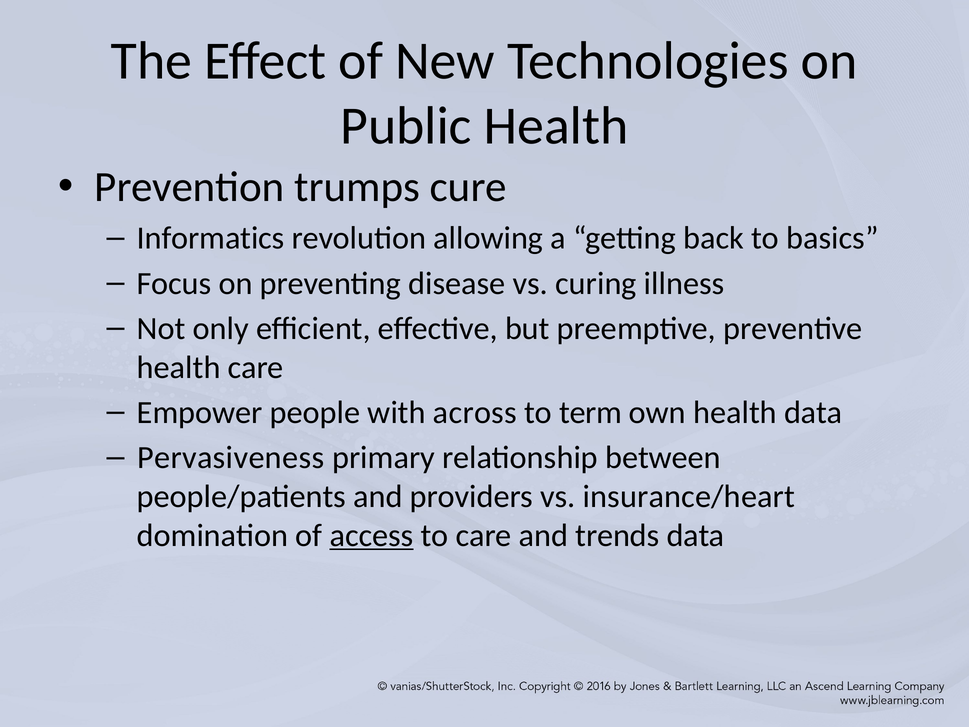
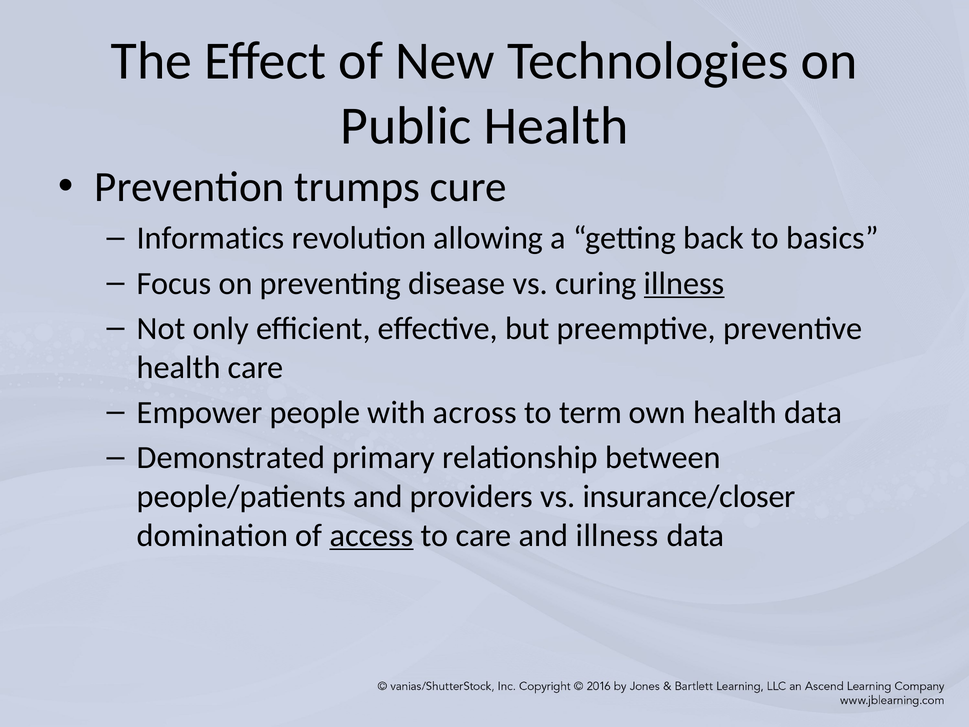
illness underline: none -> present (684, 283)
Pervasiveness: Pervasiveness -> Demonstrated (231, 458)
insurance/heart: insurance/heart -> insurance/closer (689, 496)
and trends: trends -> illness (617, 535)
